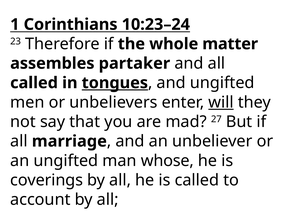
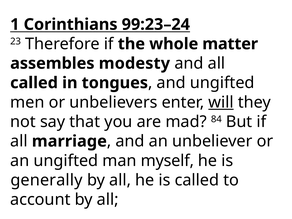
10:23–24: 10:23–24 -> 99:23–24 (156, 24)
partaker: partaker -> modesty (134, 63)
tongues underline: present -> none (115, 83)
27: 27 -> 84 (216, 119)
whose: whose -> myself (167, 161)
coverings: coverings -> generally (46, 180)
